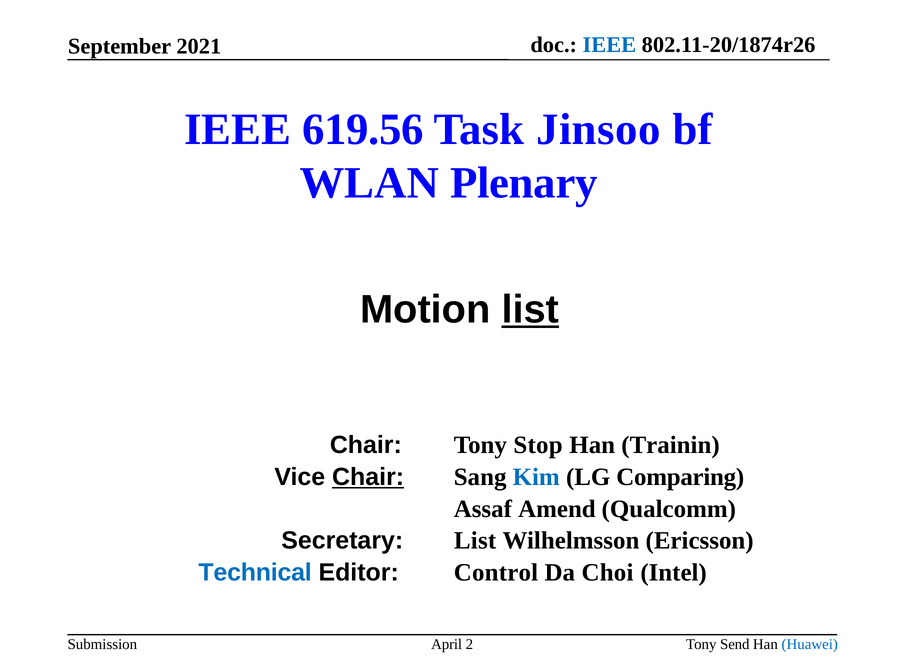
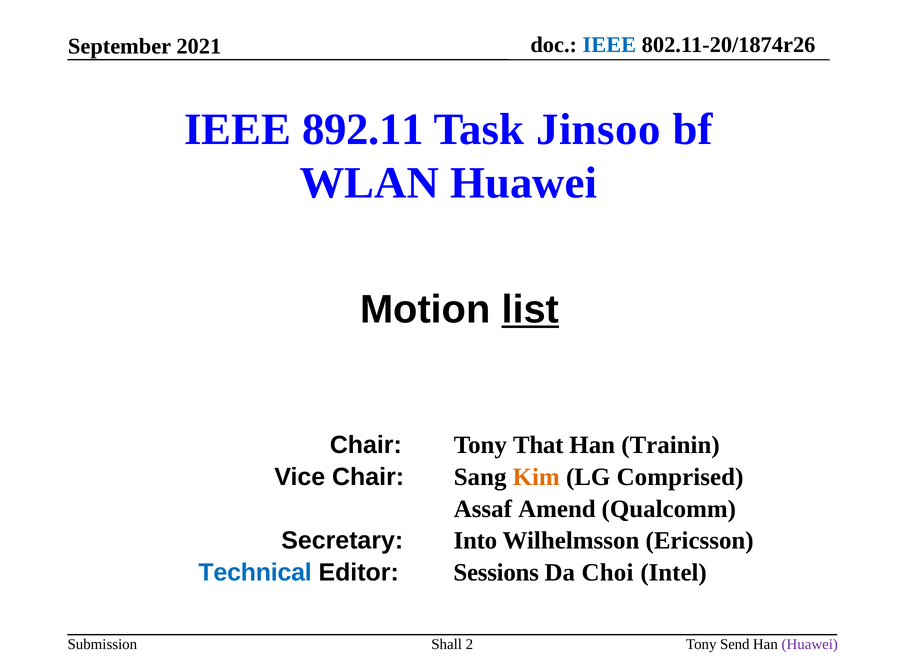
619.56: 619.56 -> 892.11 (363, 129)
WLAN Plenary: Plenary -> Huawei (524, 183)
Stop: Stop -> That (538, 446)
Chair underline: present -> none (368, 478)
Kim colour: blue -> orange (536, 478)
Comparing: Comparing -> Comprised (680, 478)
Secretary List: List -> Into (475, 541)
Control: Control -> Sessions (496, 573)
April: April -> Shall (447, 645)
Huawei colour: blue -> purple (810, 645)
